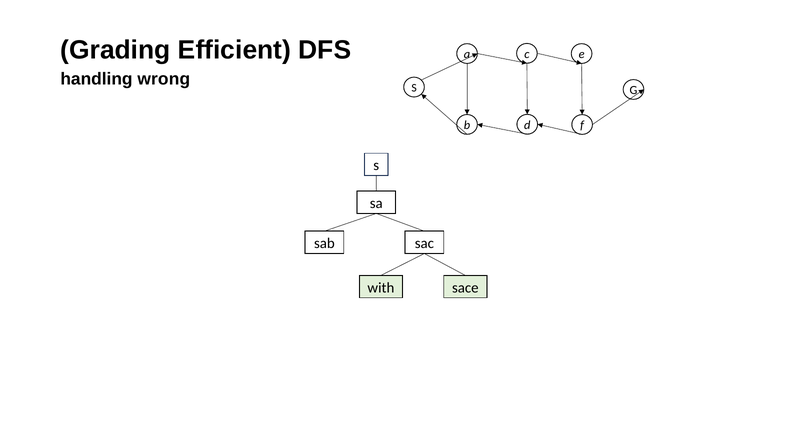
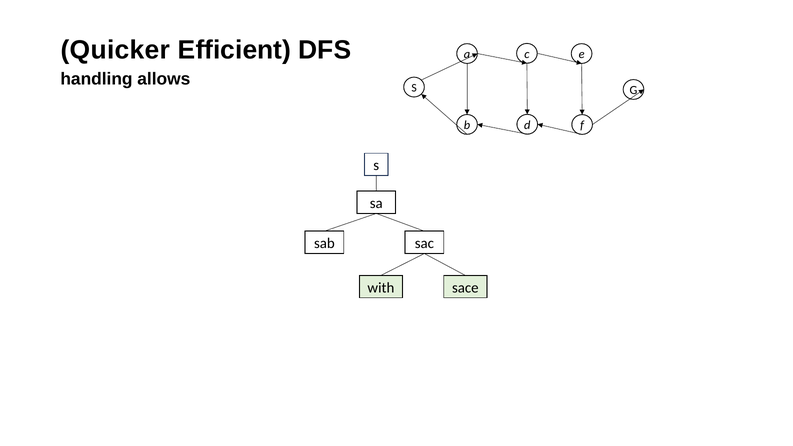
Grading: Grading -> Quicker (115, 50)
wrong: wrong -> allows (164, 79)
